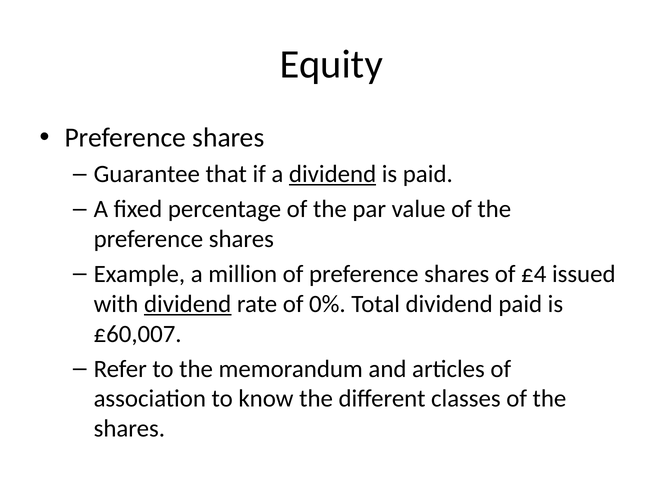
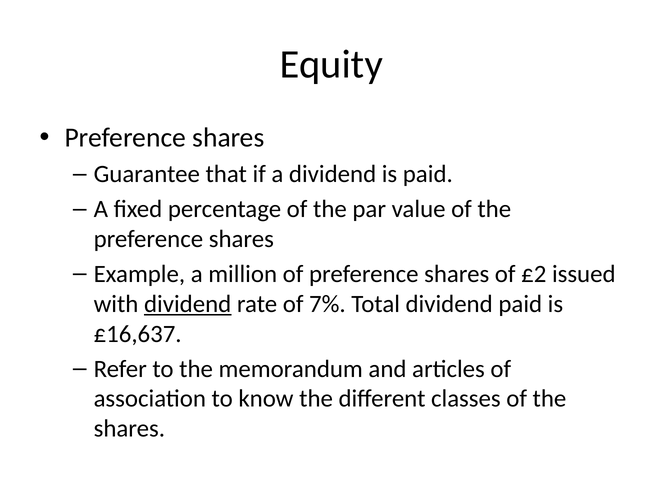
dividend underline: present -> none (333, 174)
£4: £4 -> £2 (534, 274)
0%: 0% -> 7% (327, 304)
£60,007: £60,007 -> £16,637 (138, 334)
